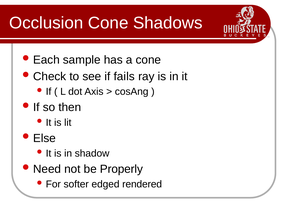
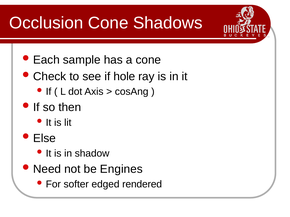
fails: fails -> hole (124, 77)
Properly: Properly -> Engines (121, 169)
